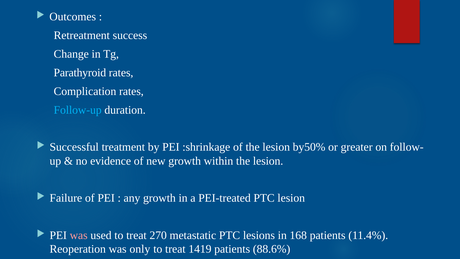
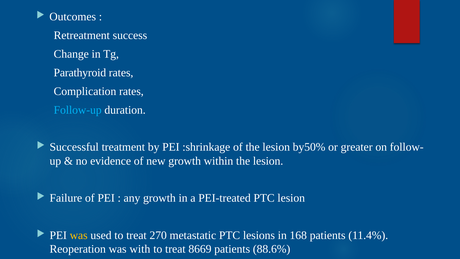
was colour: pink -> yellow (79, 235)
only: only -> with (140, 249)
1419: 1419 -> 8669 (200, 249)
